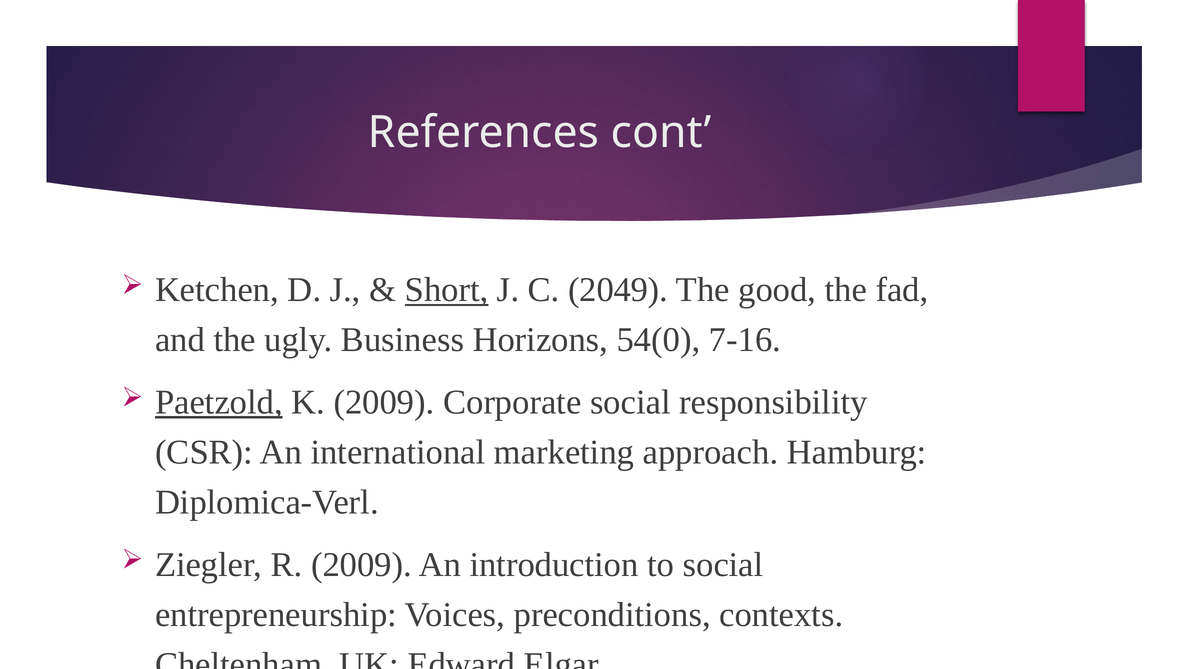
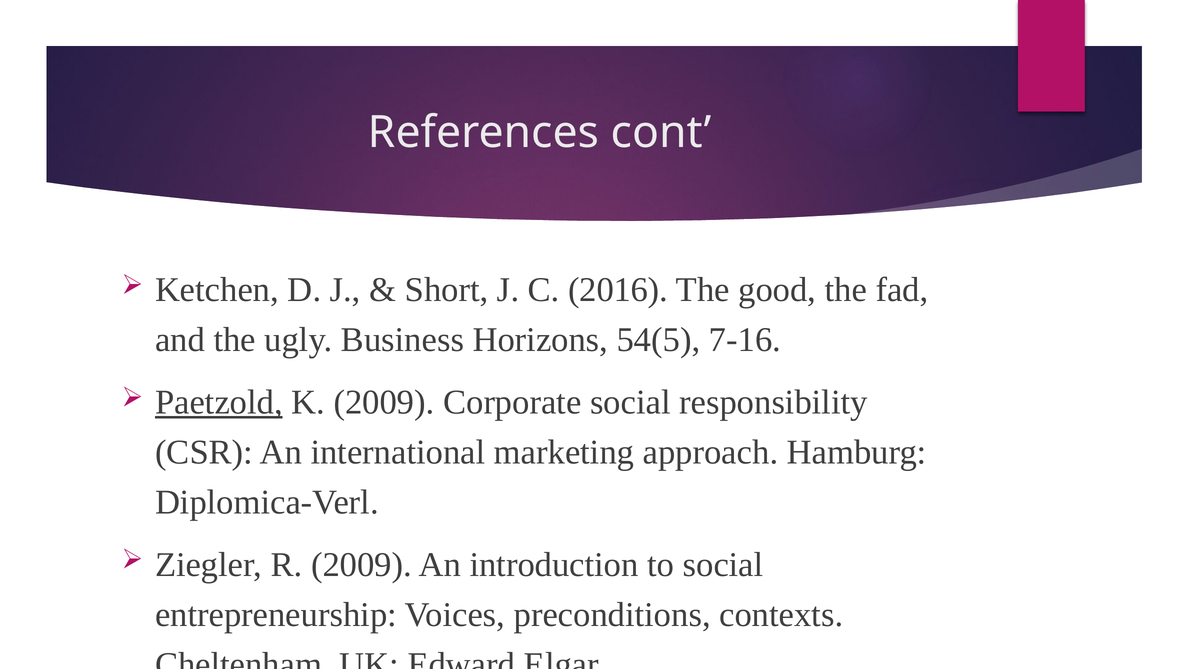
Short underline: present -> none (447, 290)
2049: 2049 -> 2016 (618, 290)
54(0: 54(0 -> 54(5 (659, 340)
